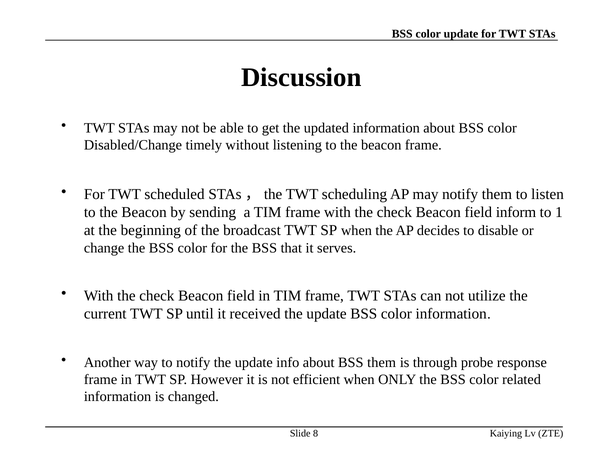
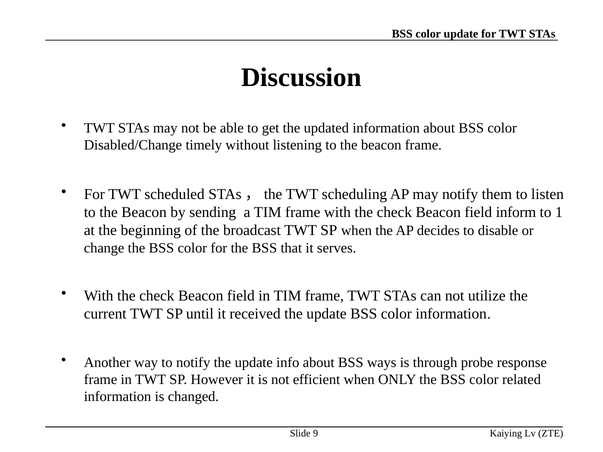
BSS them: them -> ways (382, 363)
8: 8 -> 9 (316, 434)
